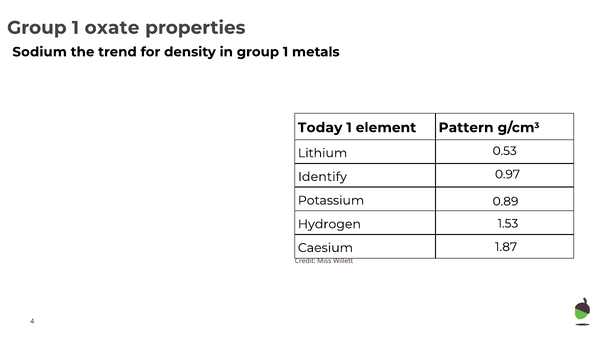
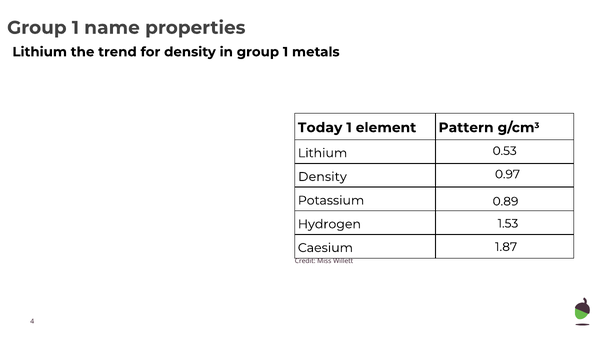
oxate: oxate -> name (112, 28)
Sodium: Sodium -> Lithium (40, 52)
Identify: Identify -> Density (322, 177)
